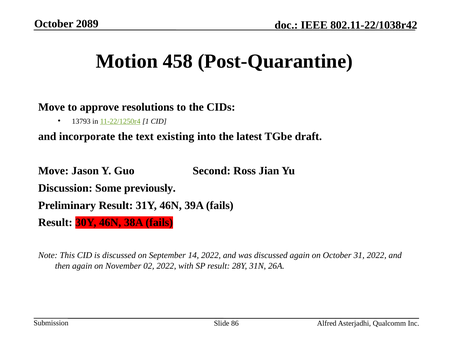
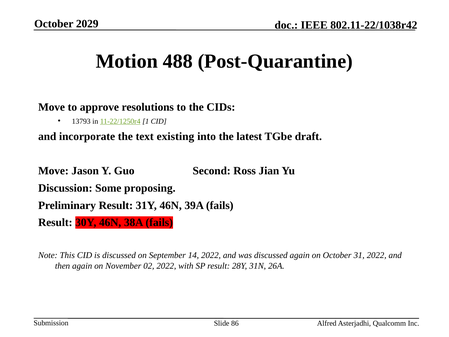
2089: 2089 -> 2029 (87, 24)
458: 458 -> 488 (178, 61)
previously: previously -> proposing (150, 188)
